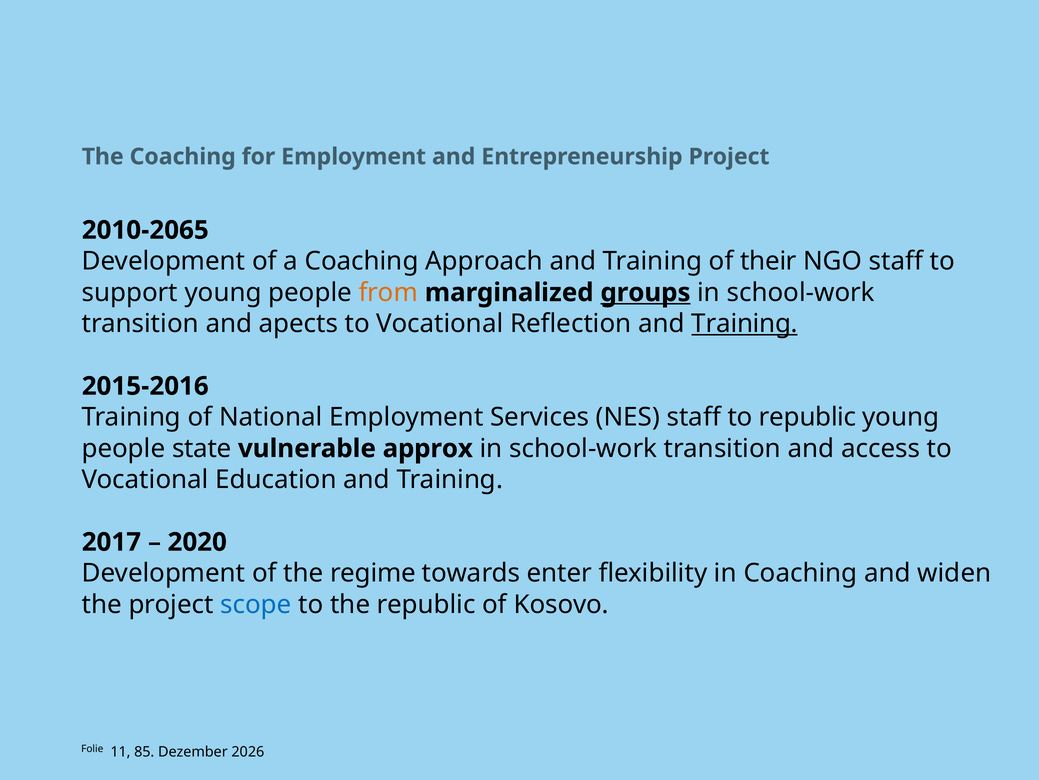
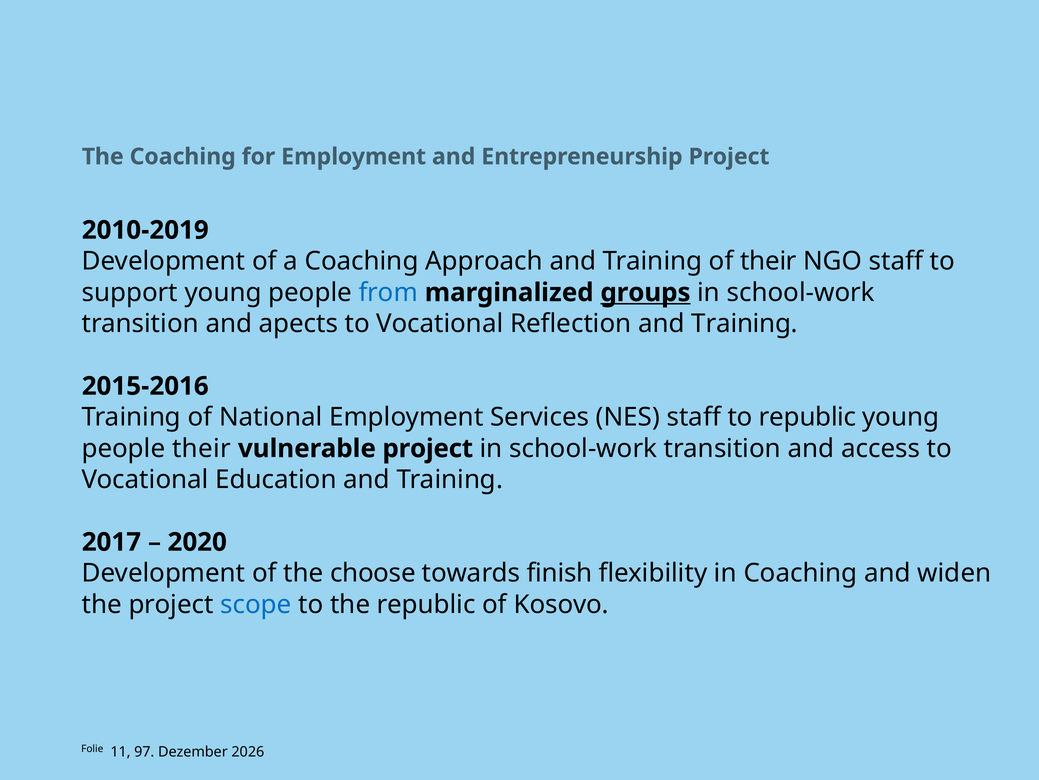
2010-2065: 2010-2065 -> 2010-2019 (145, 230)
from colour: orange -> blue (388, 292)
Training underline: present -> none (745, 323)
people state: state -> their (202, 448)
vulnerable approx: approx -> project (428, 448)
regime: regime -> choose (373, 573)
enter: enter -> finish (559, 573)
85: 85 -> 97 (144, 751)
